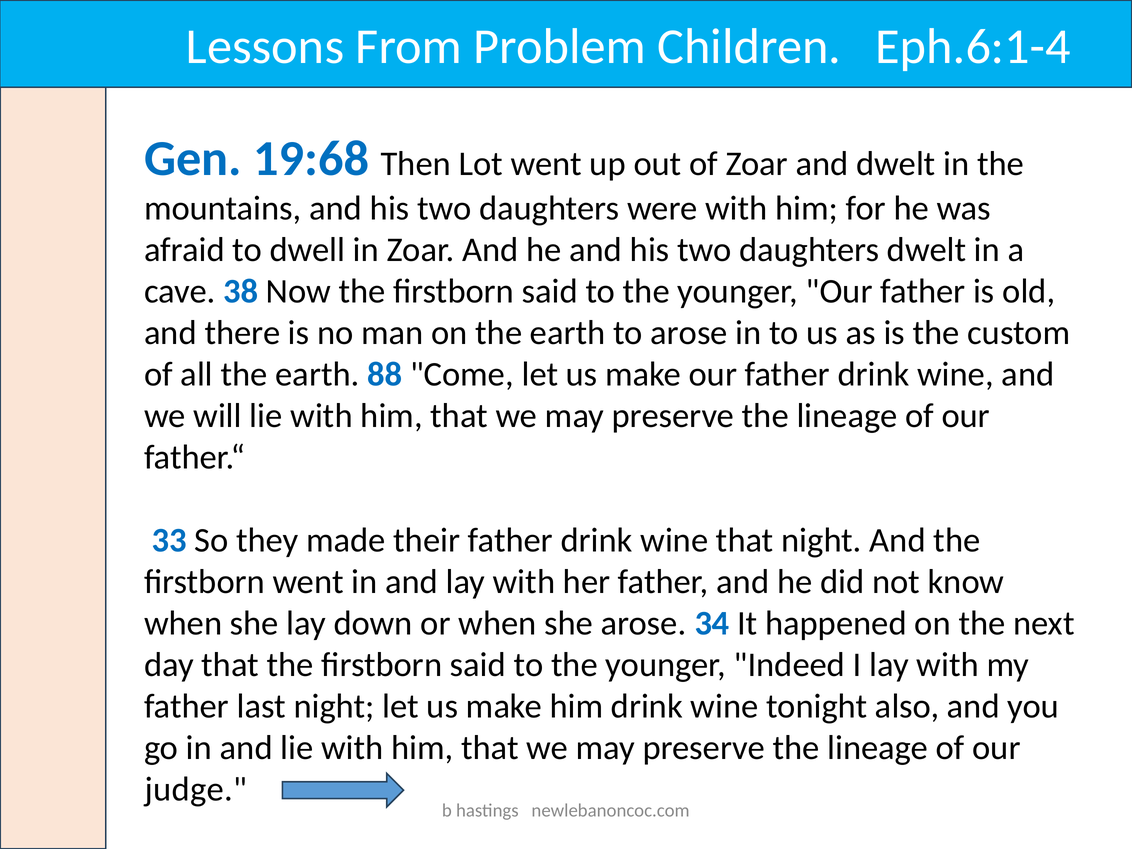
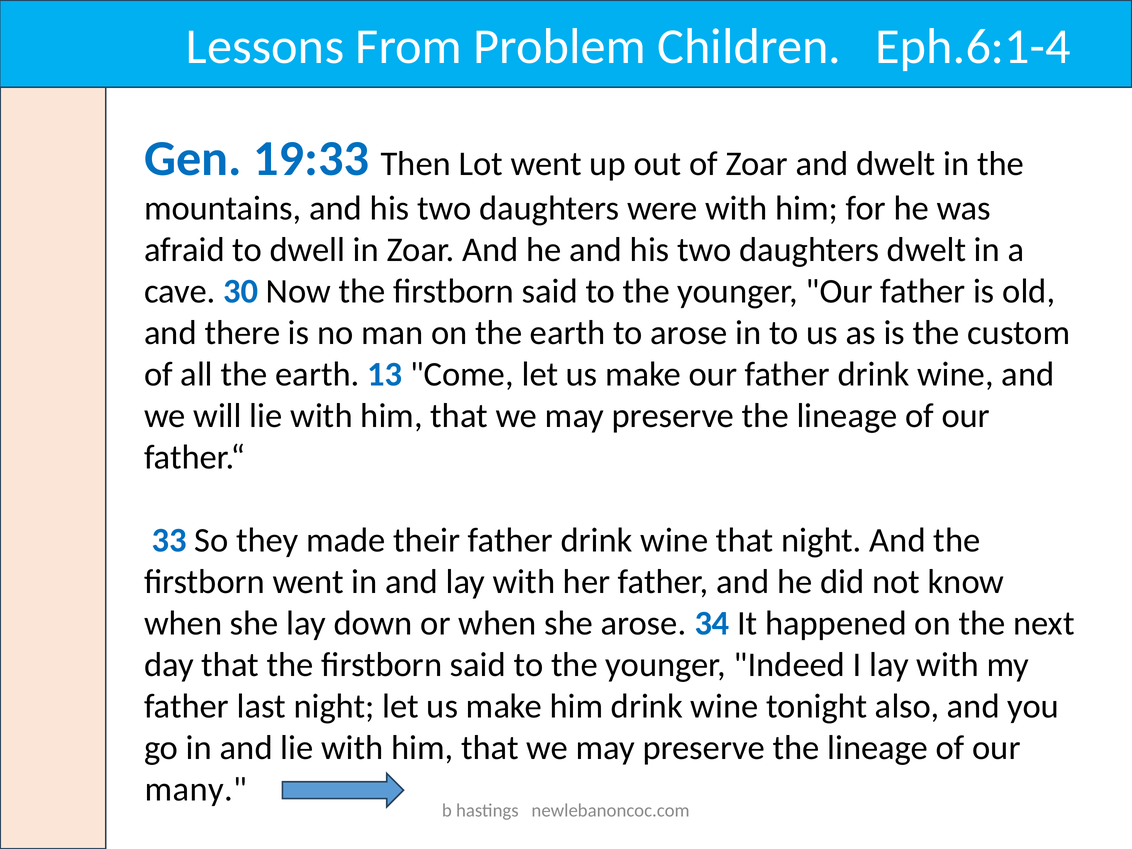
19:68: 19:68 -> 19:33 (311, 159)
38: 38 -> 30 (241, 292)
88: 88 -> 13 (385, 374)
judge: judge -> many (196, 789)
